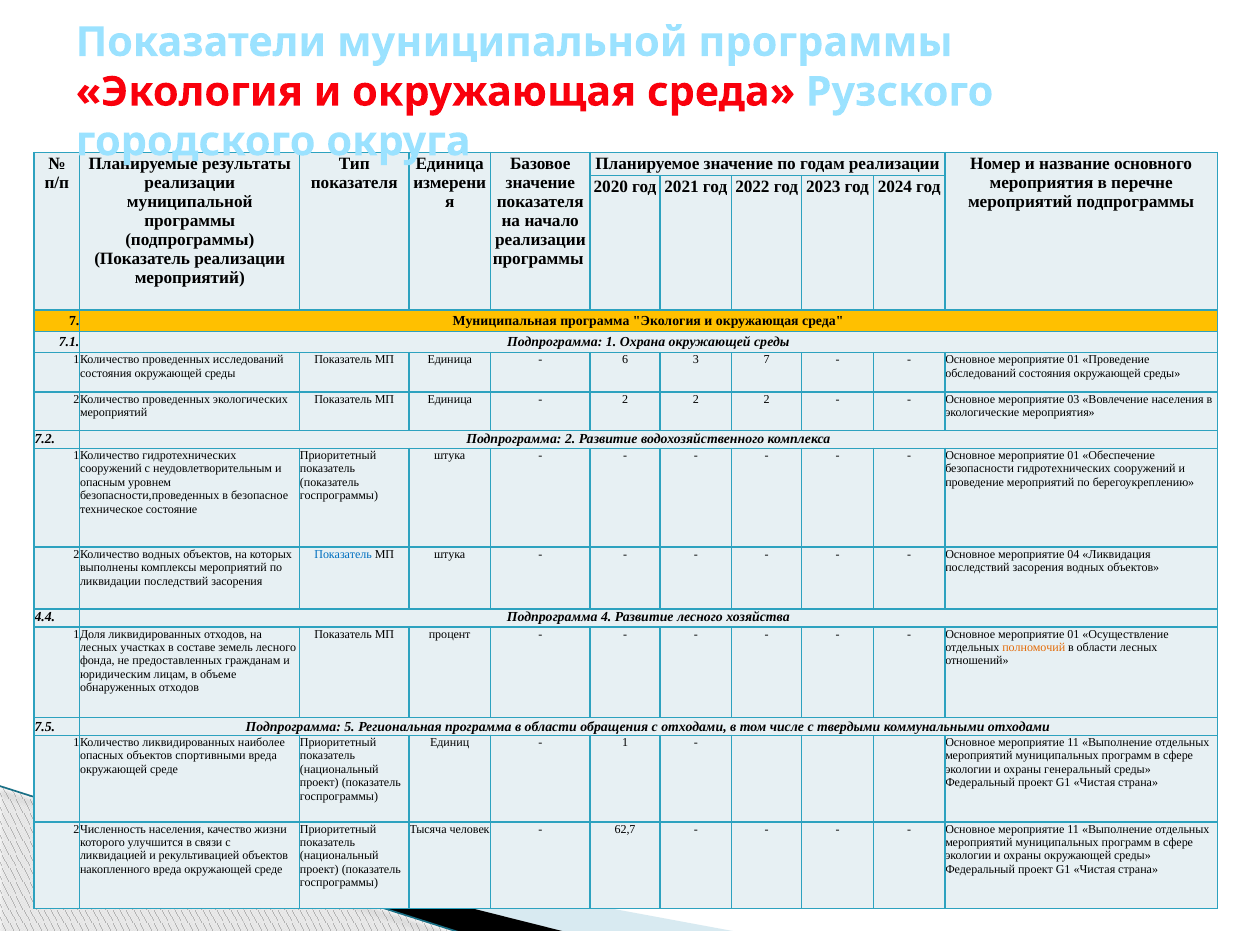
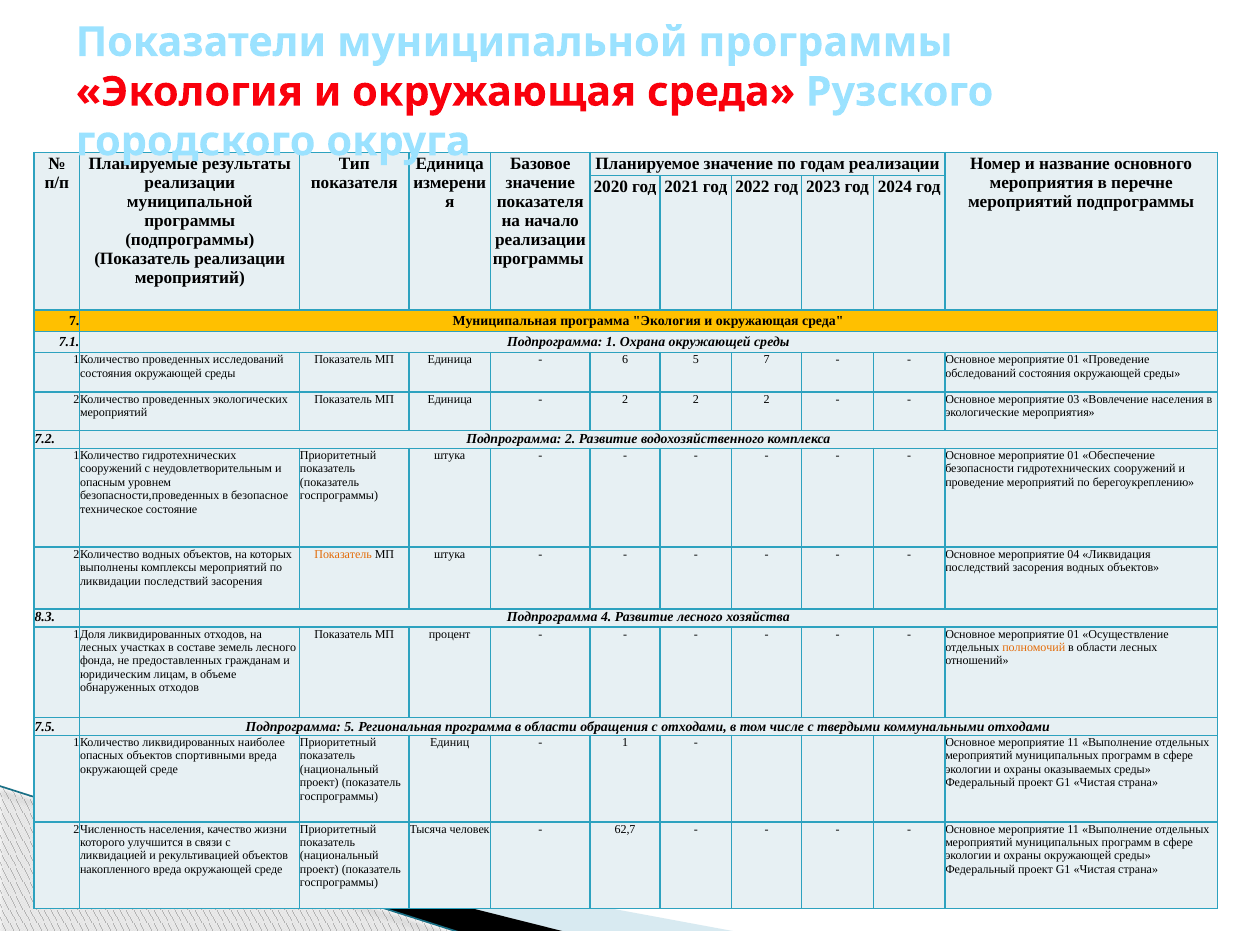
6 3: 3 -> 5 (696, 360)
Показатель colour: blue -> orange (343, 555)
4.4: 4.4 -> 8.3 (45, 618)
генеральный: генеральный -> оказываемых (1078, 770)
